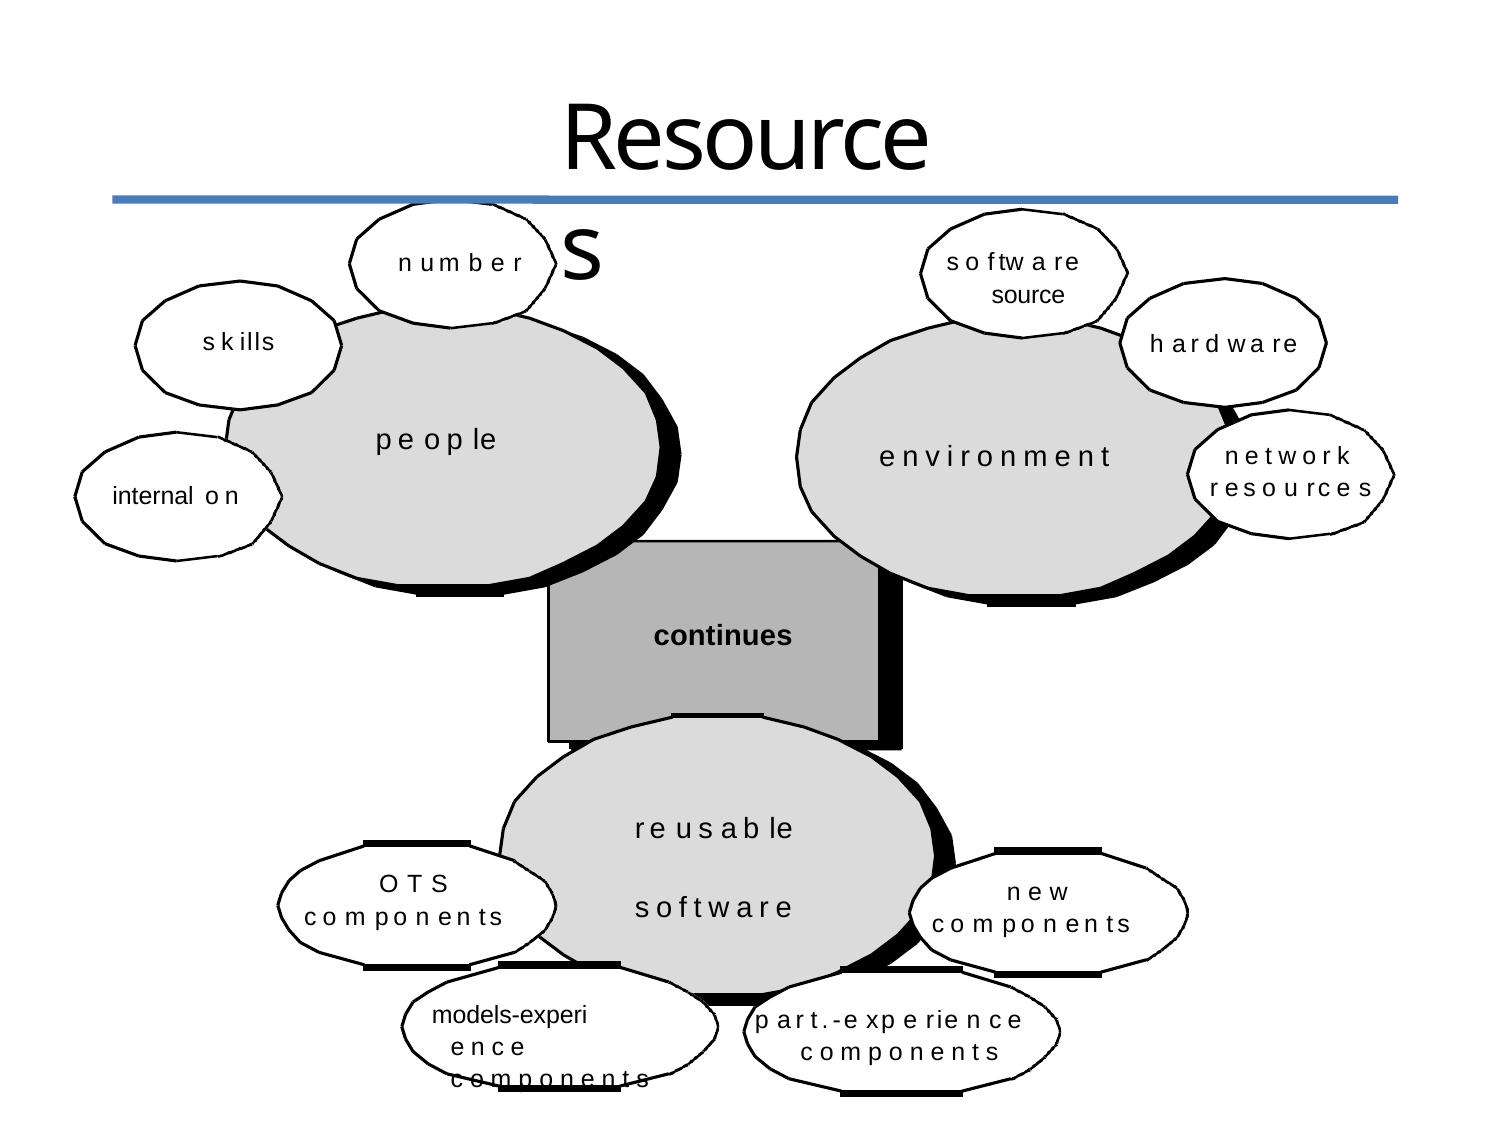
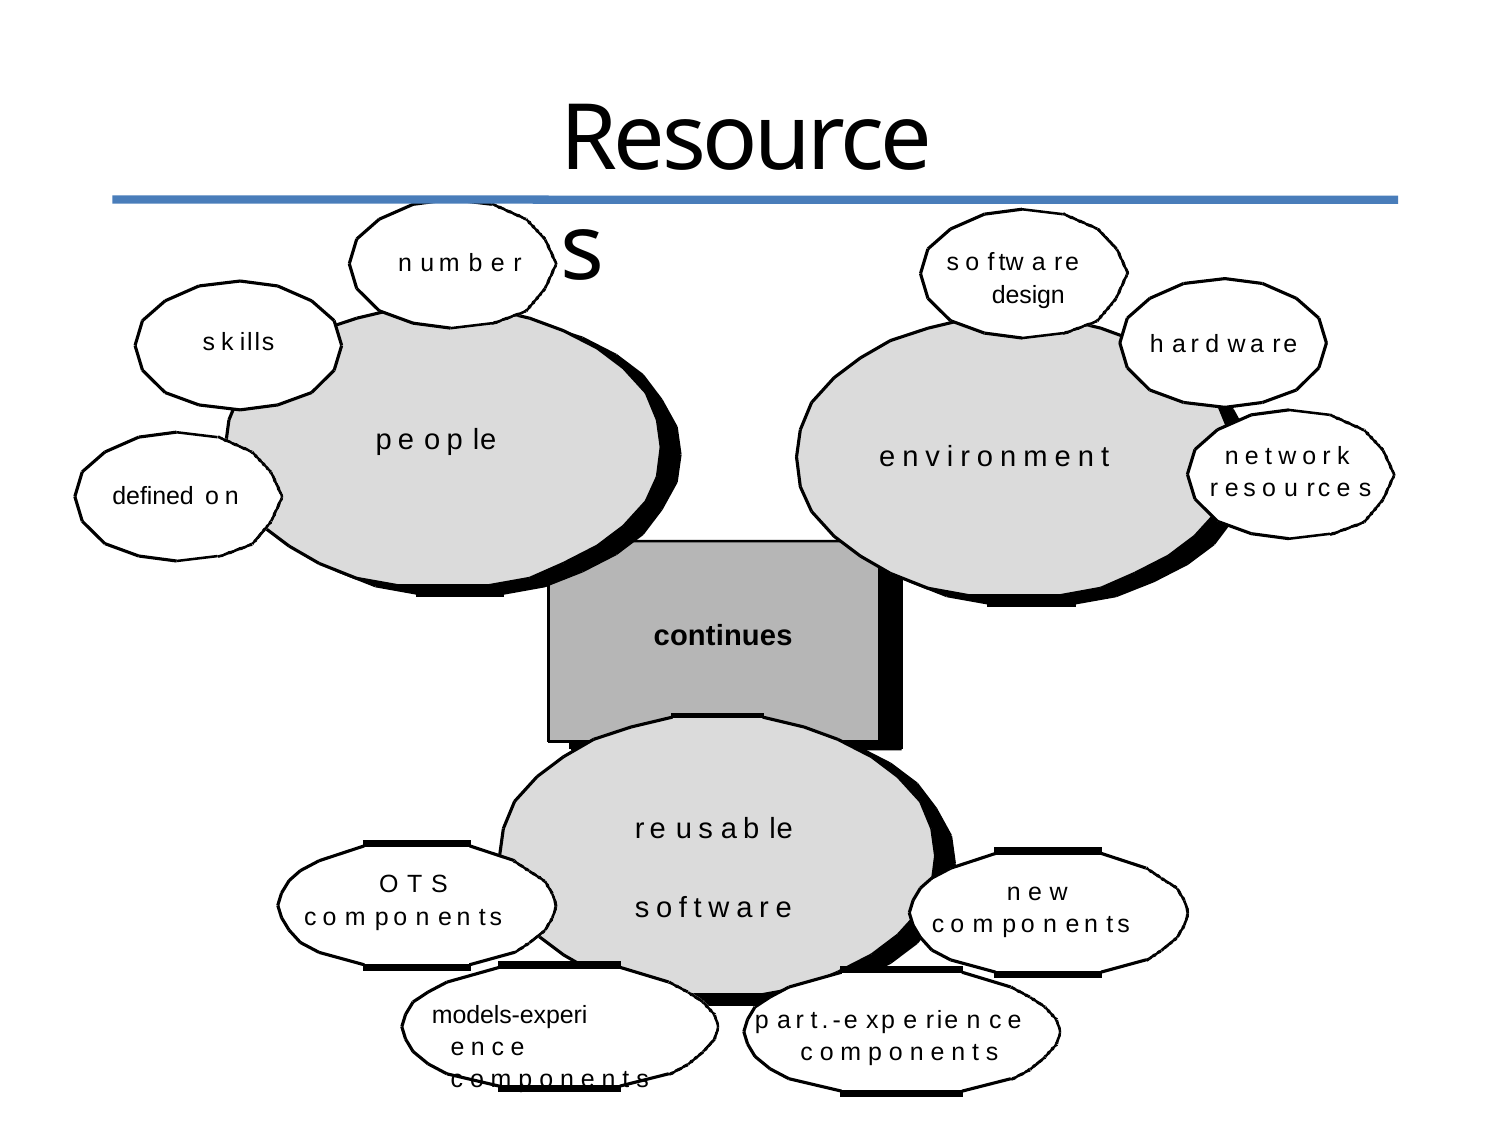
source: source -> design (1028, 295)
internal: internal -> defined (153, 496)
